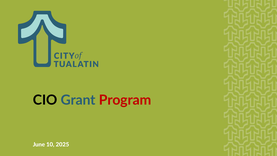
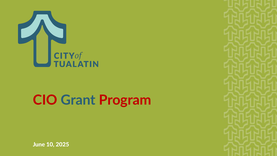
CIO colour: black -> red (45, 100)
